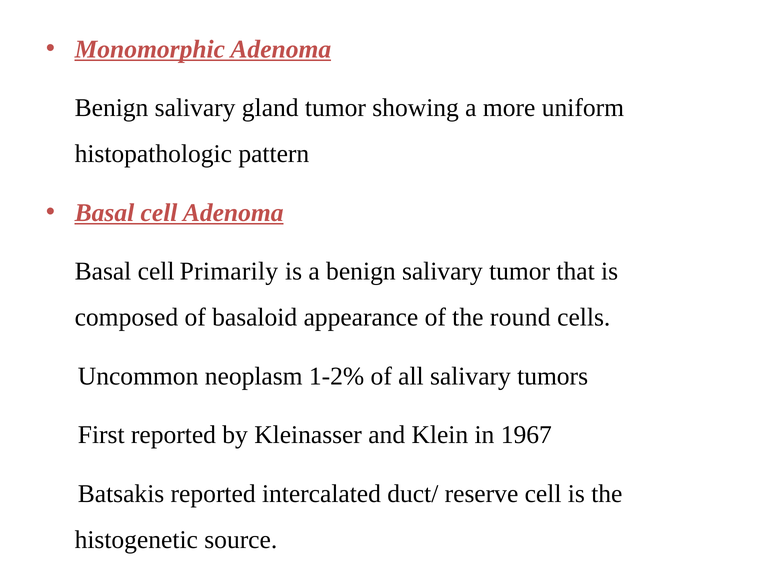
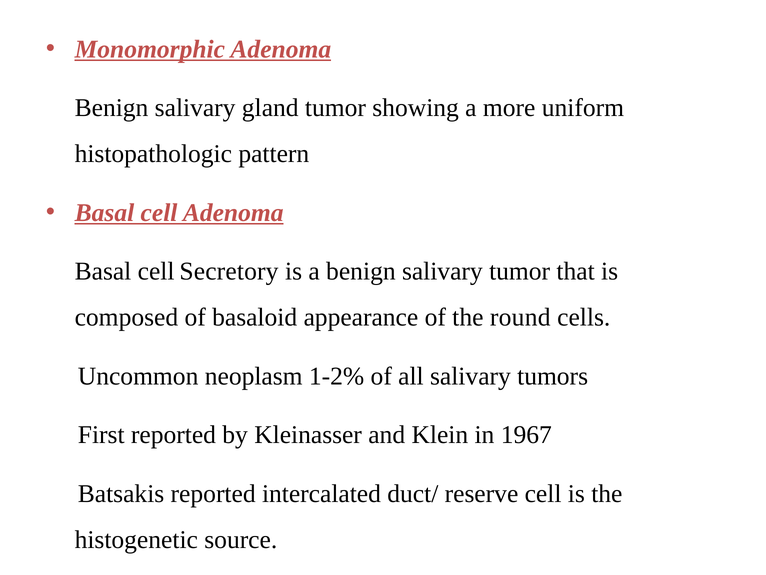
Primarily: Primarily -> Secretory (229, 271)
